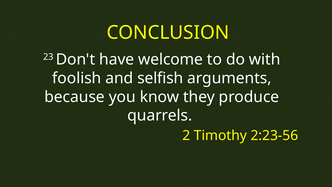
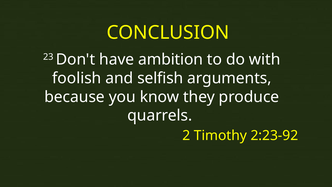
welcome: welcome -> ambition (171, 59)
2:23-56: 2:23-56 -> 2:23-92 (274, 135)
